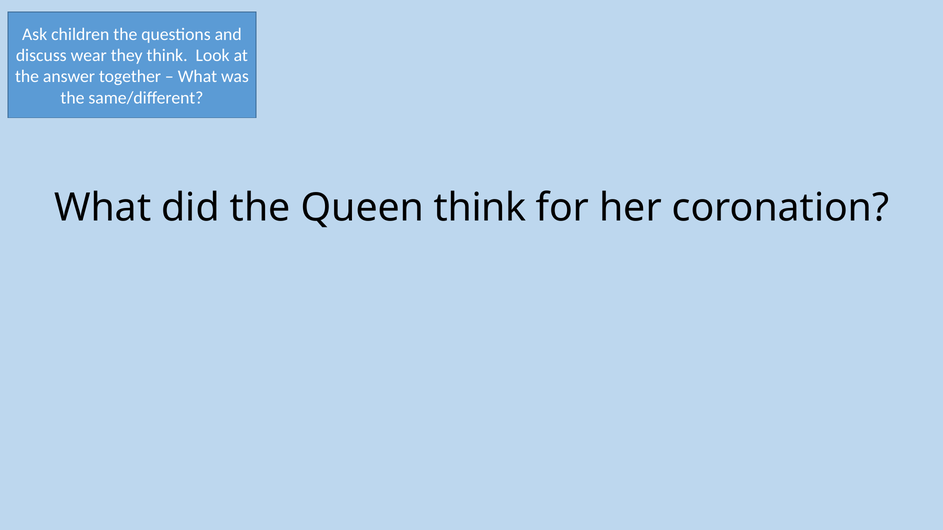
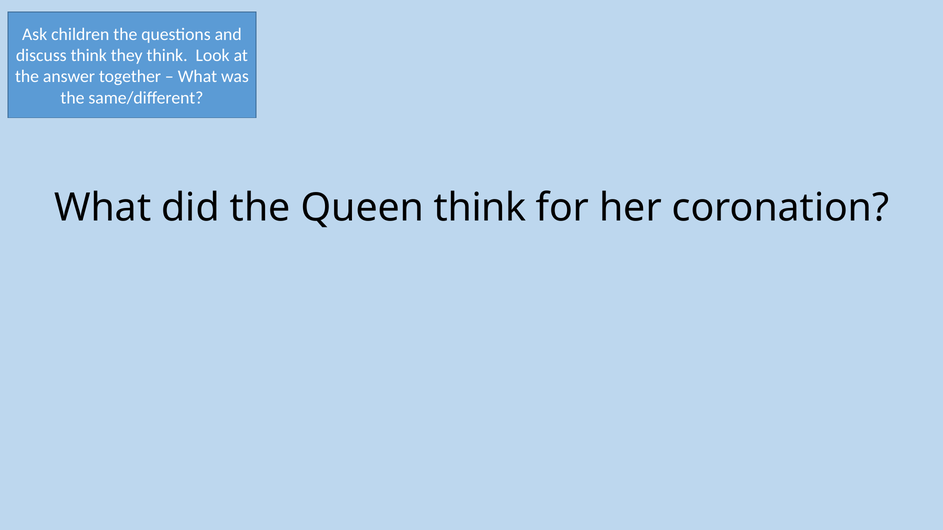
discuss wear: wear -> think (89, 55)
